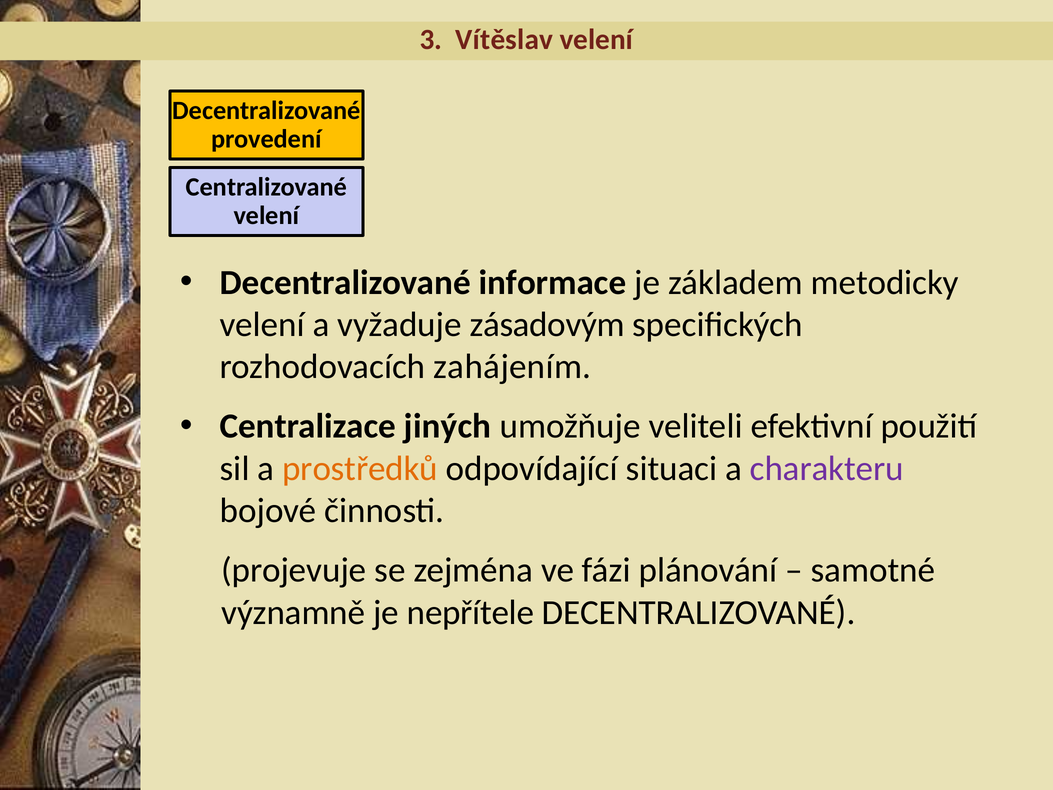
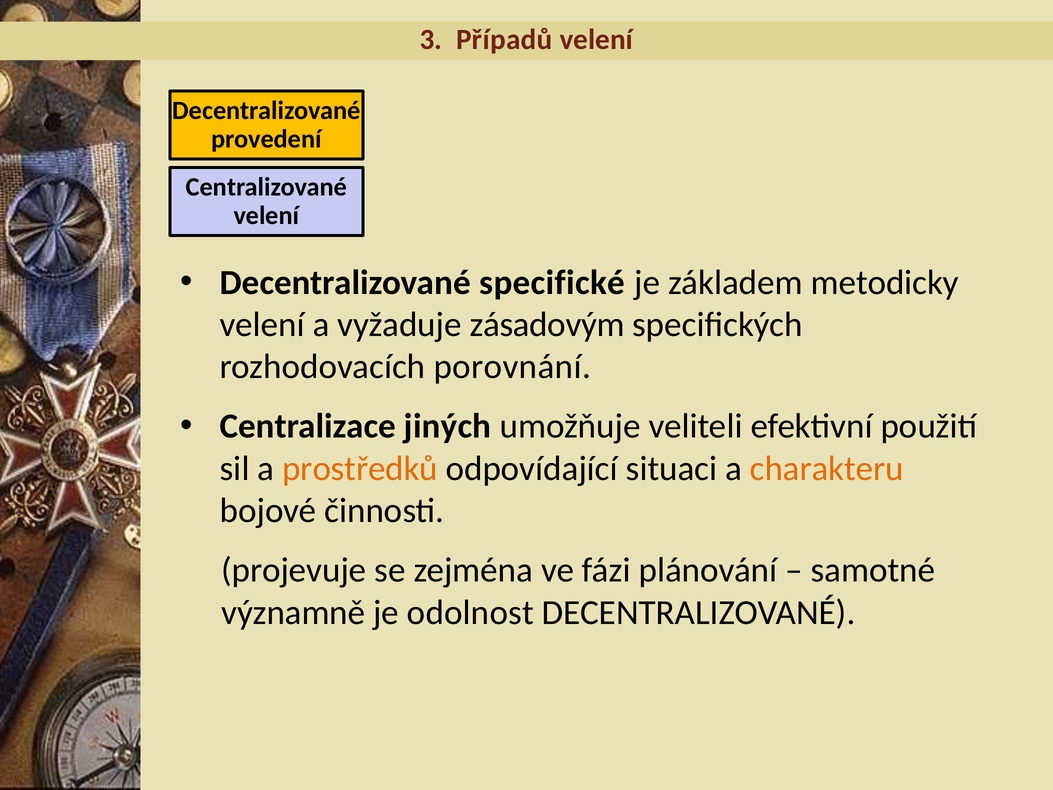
Vítěslav: Vítěslav -> Případů (504, 40)
informace: informace -> specifické (552, 282)
zahájením: zahájením -> porovnání (512, 367)
charakteru colour: purple -> orange (827, 468)
nepřítele: nepřítele -> odolnost (470, 612)
